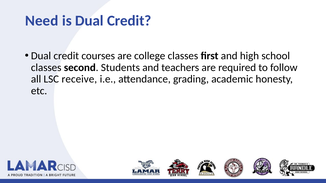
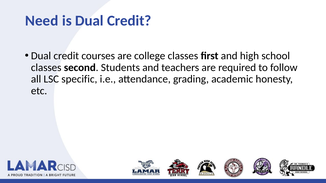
receive: receive -> specific (79, 79)
